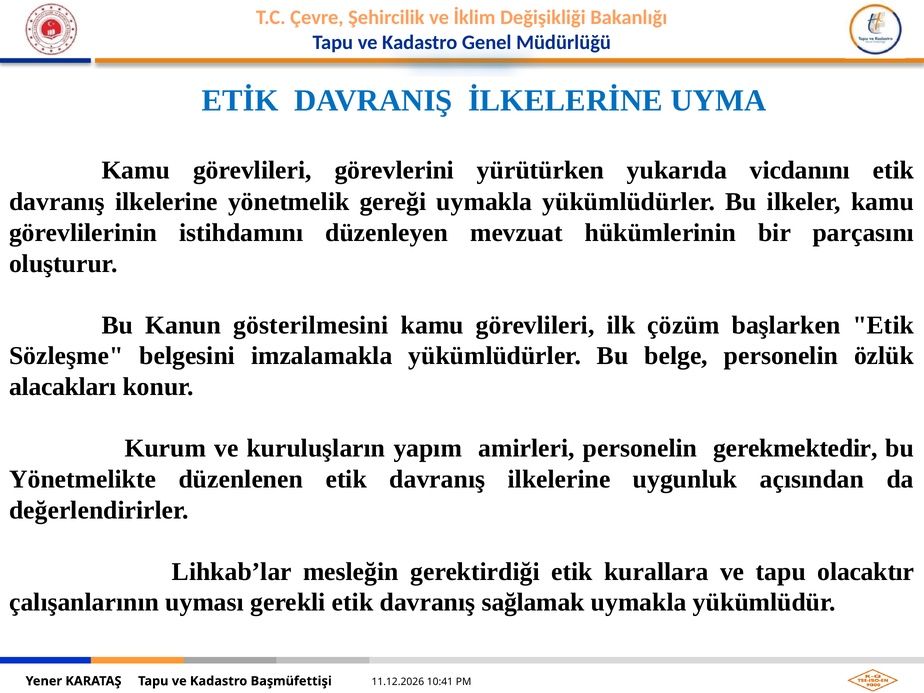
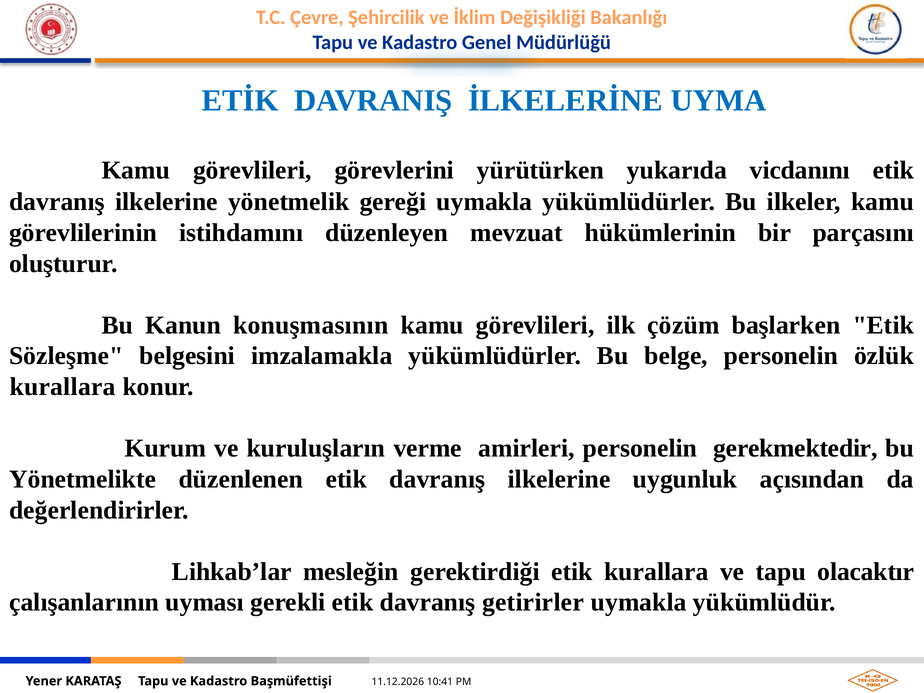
gösterilmesini: gösterilmesini -> konuşmasının (311, 325)
alacakları: alacakları -> kurallara (63, 387)
yapım: yapım -> verme (428, 448)
sağlamak: sağlamak -> getirirler (533, 602)
